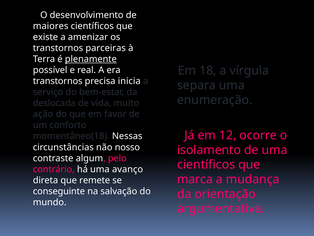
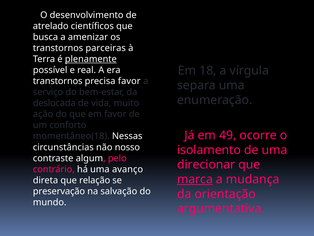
maiores: maiores -> atrelado (51, 26)
existe: existe -> busca (45, 37)
precisa inicia: inicia -> favor (129, 81)
12: 12 -> 49 (228, 135)
científicos: científicos -> direcionar (206, 164)
marca underline: none -> present (195, 179)
remete: remete -> relação (95, 180)
conseguinte: conseguinte -> preservação (59, 191)
